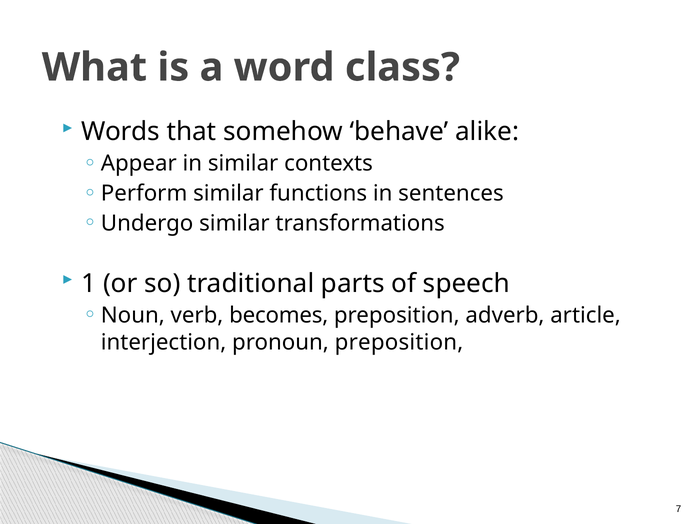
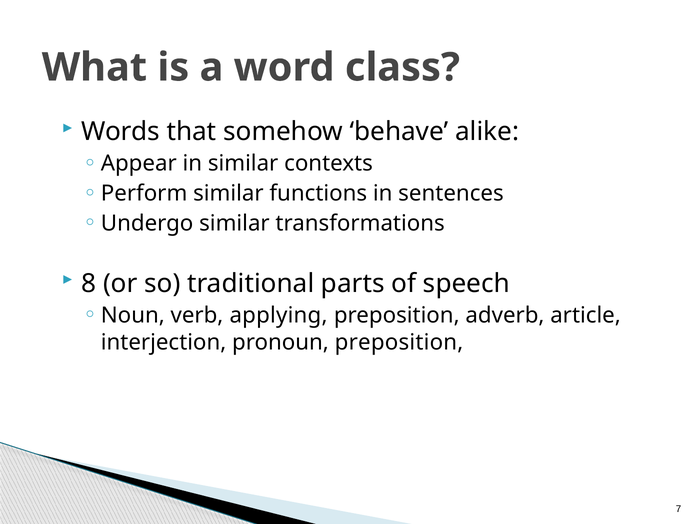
1: 1 -> 8 (89, 283)
becomes: becomes -> applying (279, 315)
